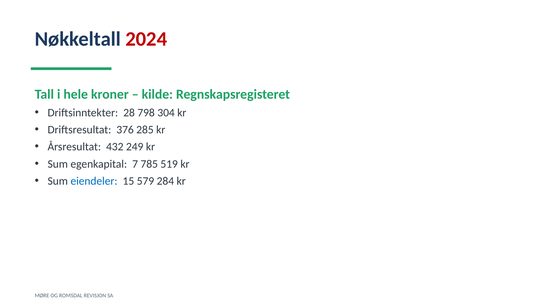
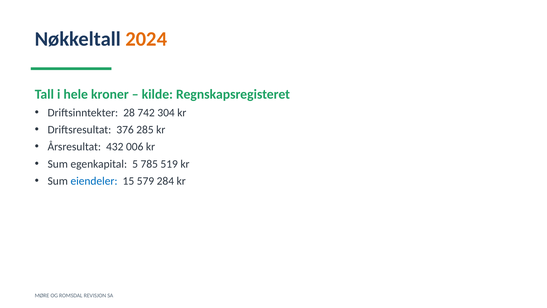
2024 colour: red -> orange (146, 39)
798: 798 -> 742 (146, 112)
249: 249 -> 006 (135, 147)
7: 7 -> 5 (135, 164)
